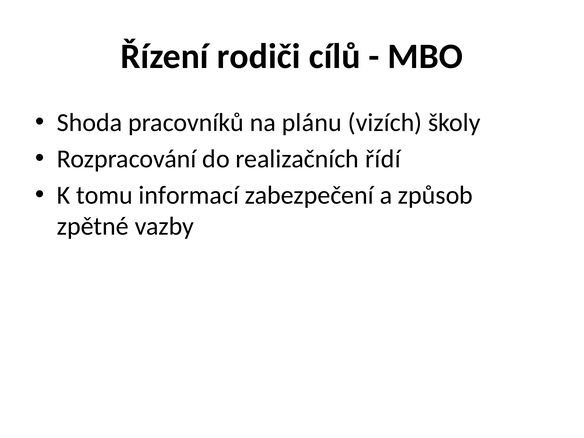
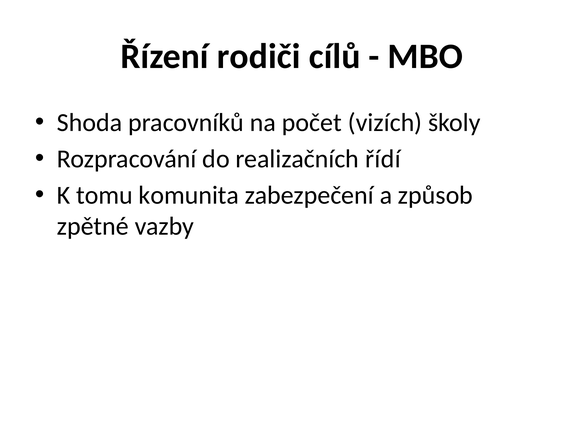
plánu: plánu -> počet (312, 123)
informací: informací -> komunita (189, 195)
